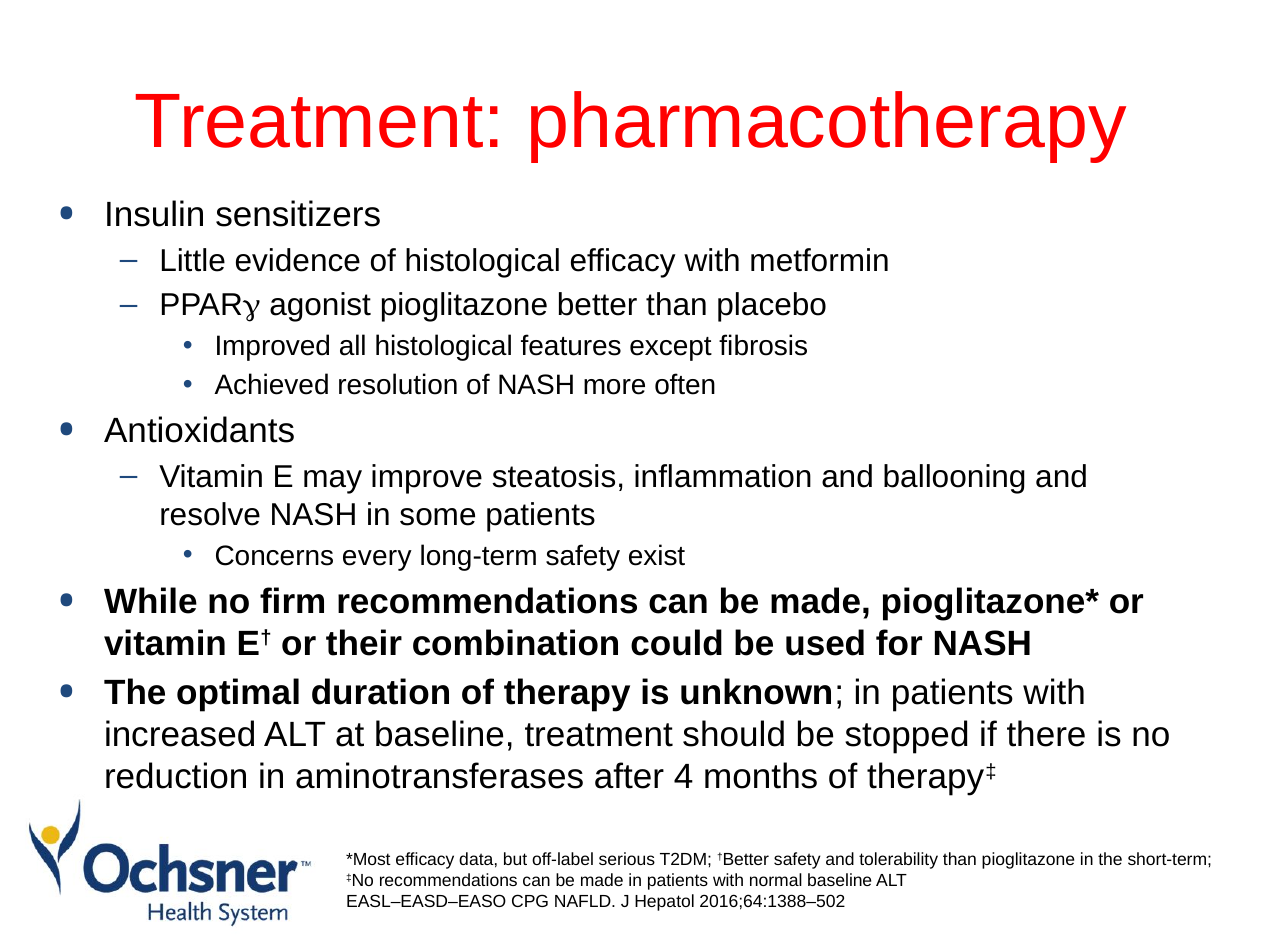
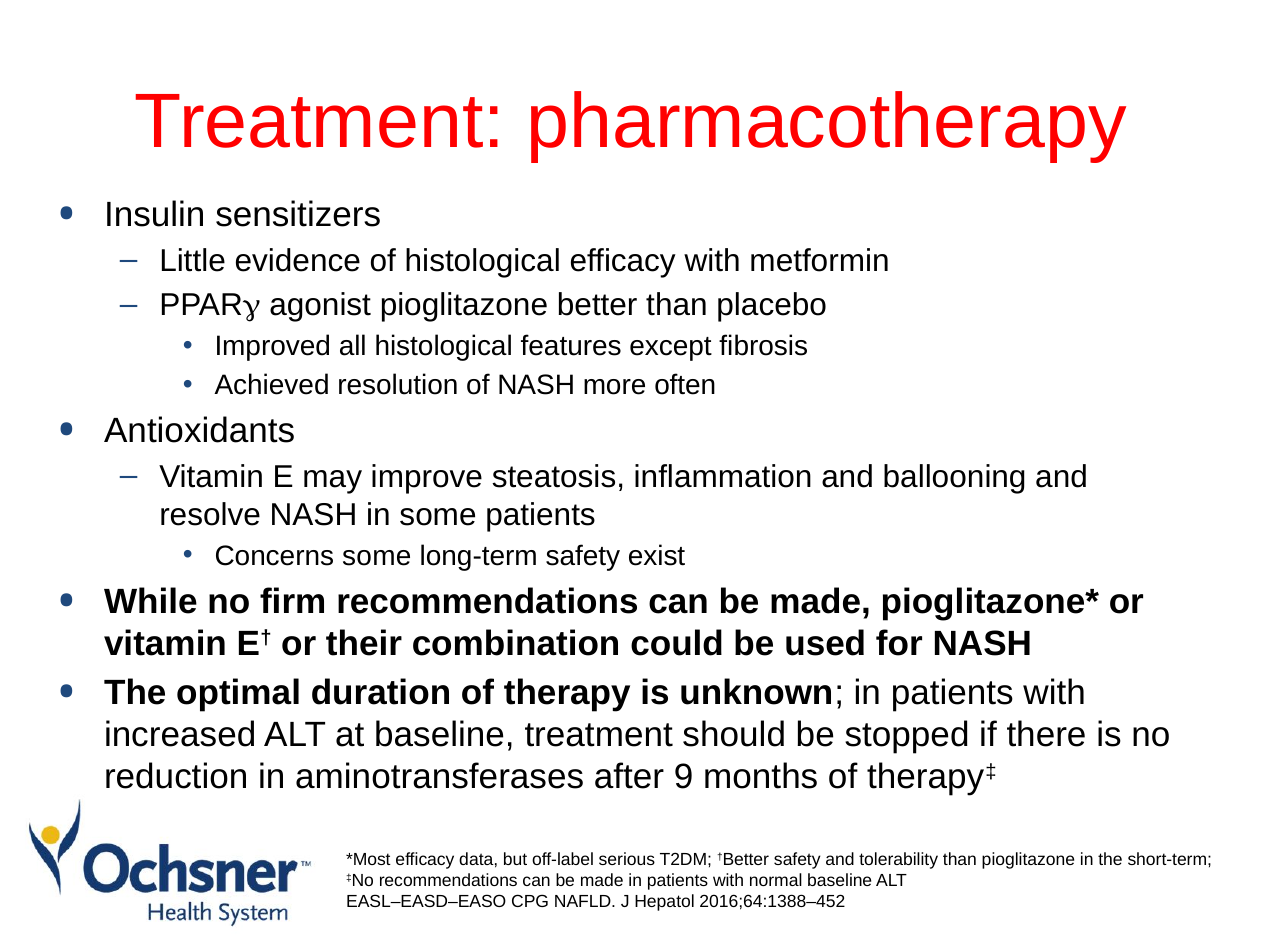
Concerns every: every -> some (377, 556)
4: 4 -> 9 (684, 777)
2016;64:1388–502: 2016;64:1388–502 -> 2016;64:1388–452 (772, 902)
